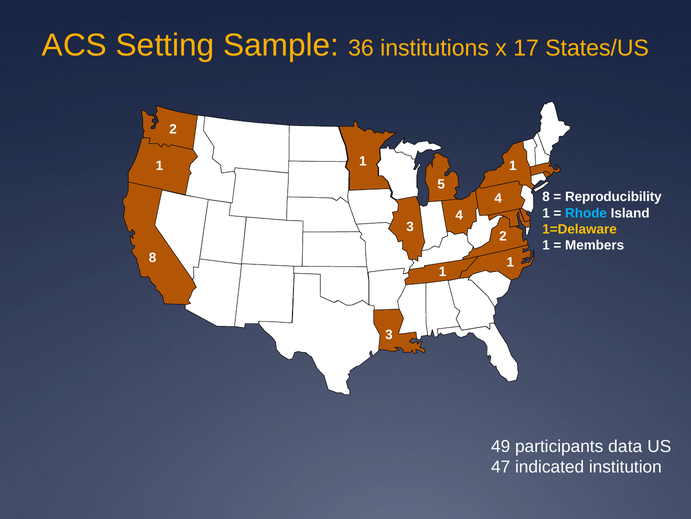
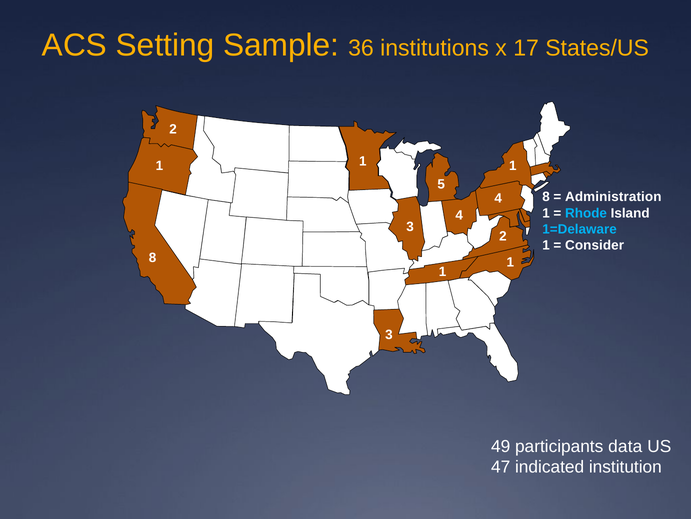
Reproducibility: Reproducibility -> Administration (613, 197)
1=Delaware colour: yellow -> light blue (580, 229)
Members: Members -> Consider (595, 245)
